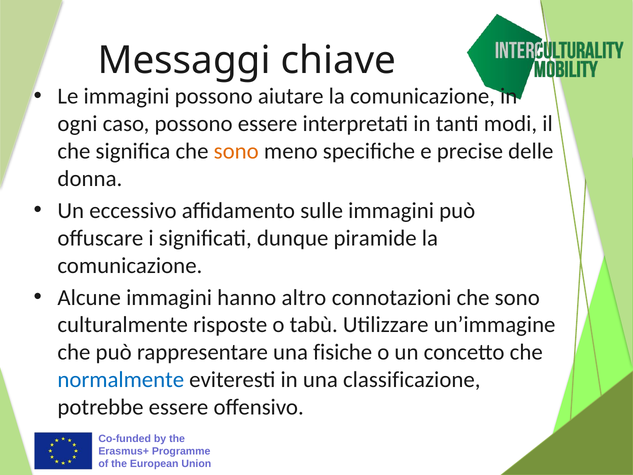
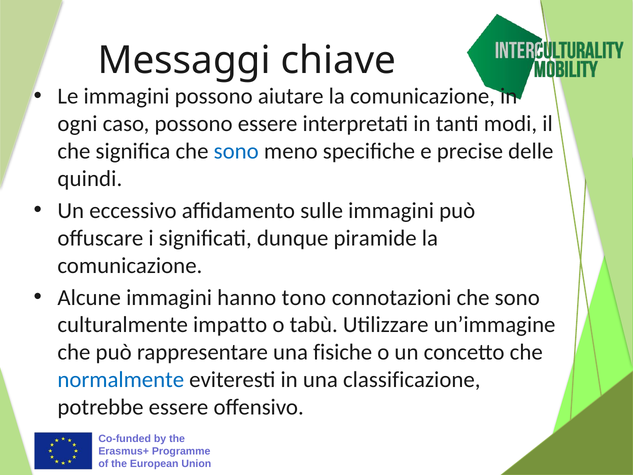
sono colour: orange -> blue (236, 151)
donna: donna -> quindi (90, 179)
altro: altro -> tono (304, 297)
risposte: risposte -> impatto (230, 325)
